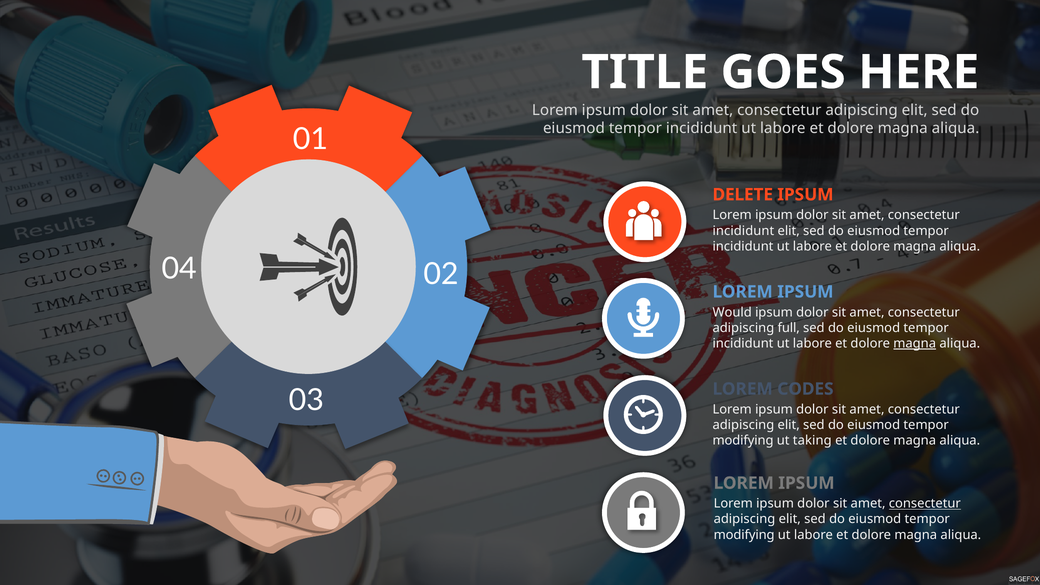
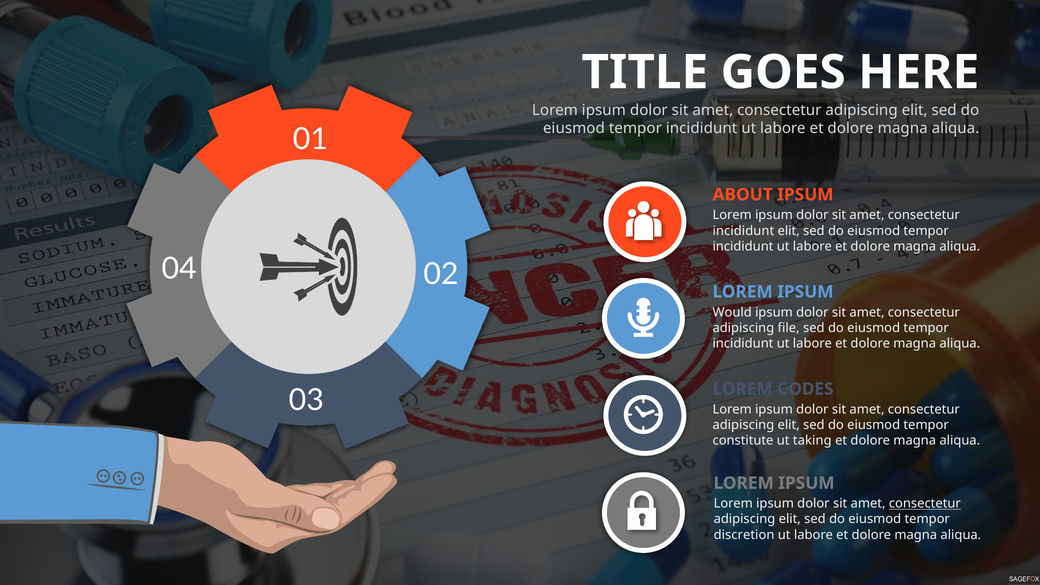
DELETE: DELETE -> ABOUT (743, 195)
full: full -> file (789, 328)
magna underline: present -> none (915, 344)
modifying: modifying -> constitute (743, 441)
modifying: modifying -> discretion (744, 535)
